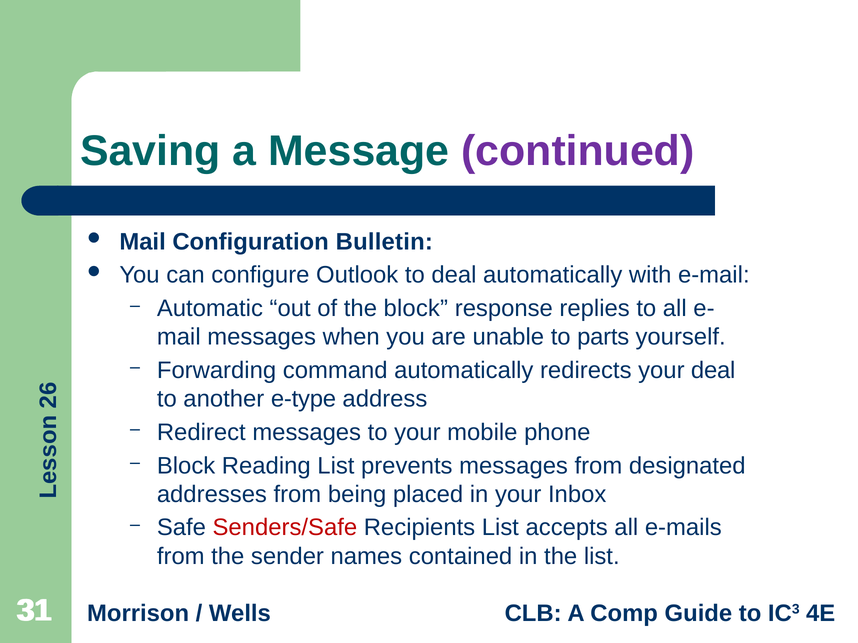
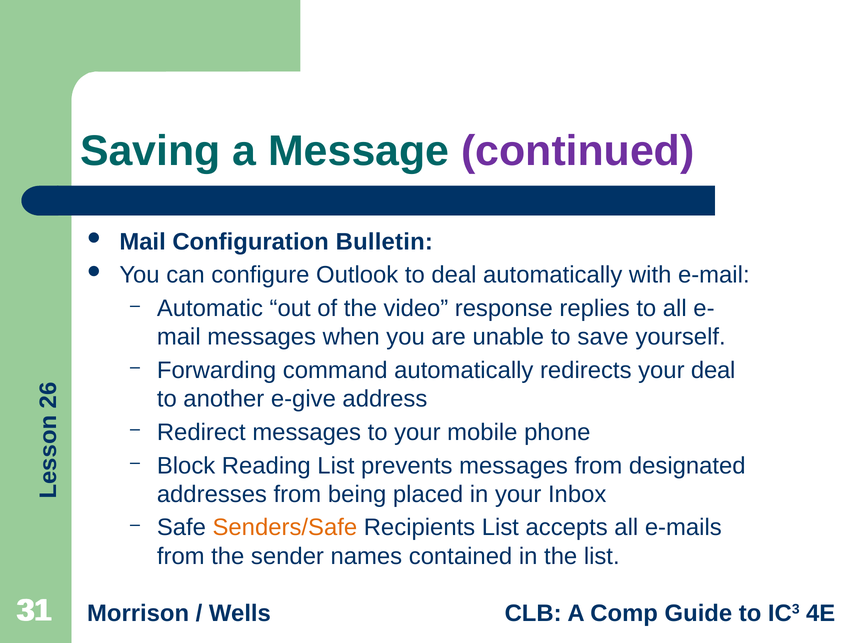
the block: block -> video (416, 309)
parts: parts -> save (603, 337)
e-type: e-type -> e-give (303, 399)
Senders/Safe colour: red -> orange (285, 528)
